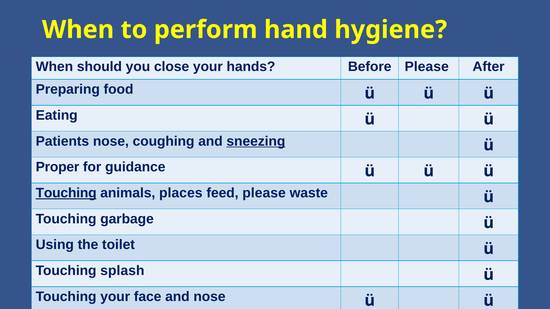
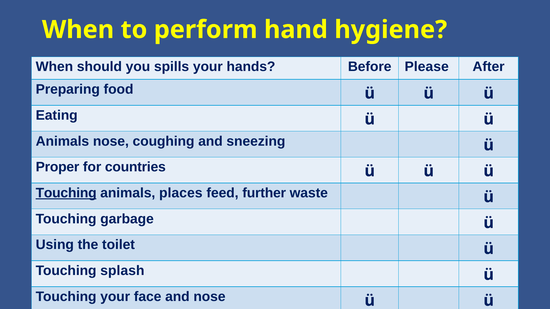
close: close -> spills (172, 67)
Patients: Patients -> Animals (62, 141)
sneezing underline: present -> none (256, 141)
guidance: guidance -> countries (135, 167)
feed please: please -> further (264, 193)
